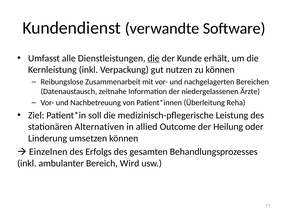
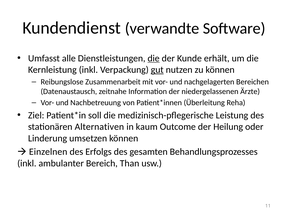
gut underline: none -> present (157, 70)
allied: allied -> kaum (147, 127)
Wird: Wird -> Than (130, 163)
